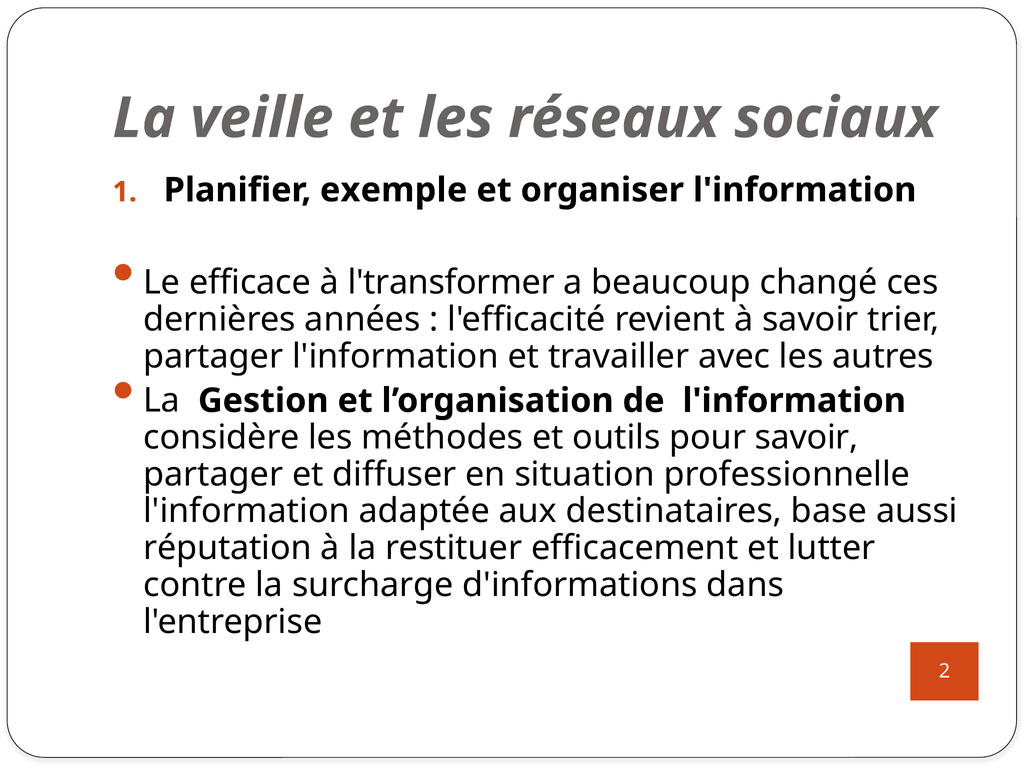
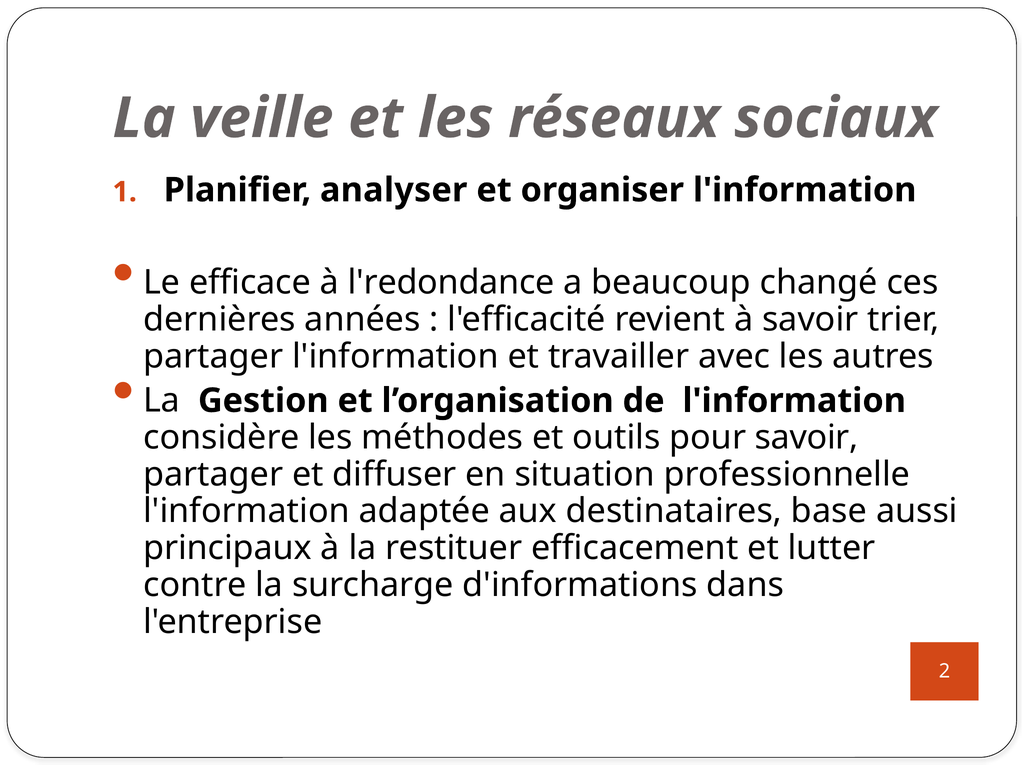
exemple: exemple -> analyser (394, 190)
l'transformer: l'transformer -> l'redondance (451, 283)
réputation: réputation -> principaux (227, 548)
